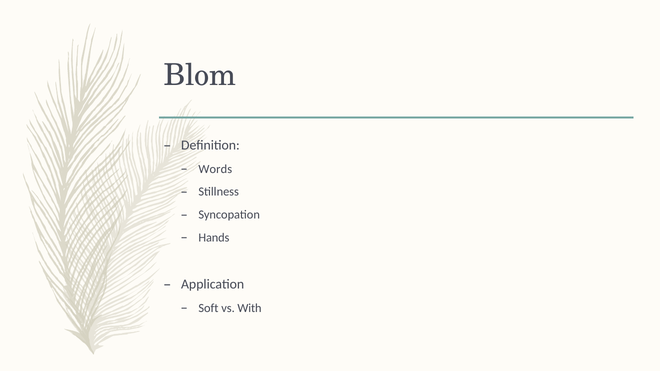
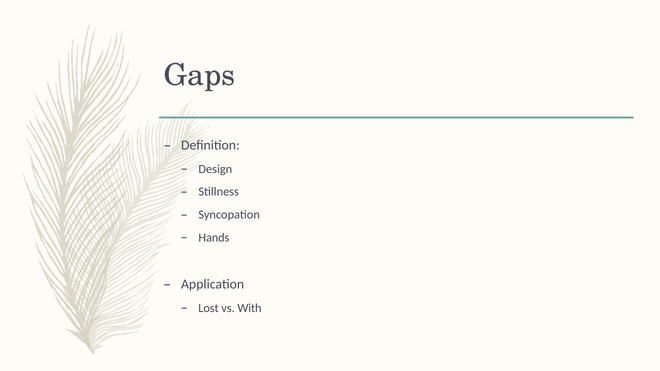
Blom: Blom -> Gaps (200, 75)
Words: Words -> Design (215, 169)
Soft: Soft -> Lost (208, 308)
